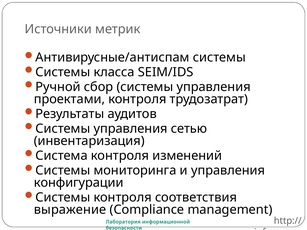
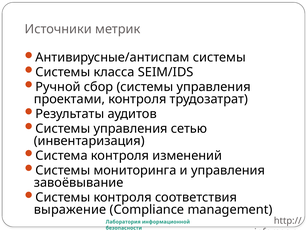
конфигурации: конфигурации -> завоёвывание (79, 183)
